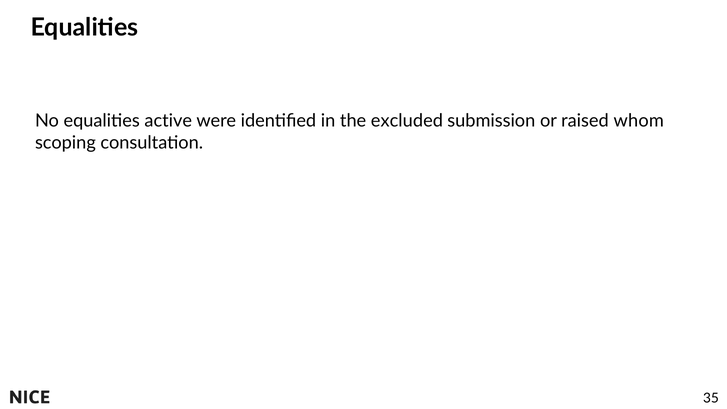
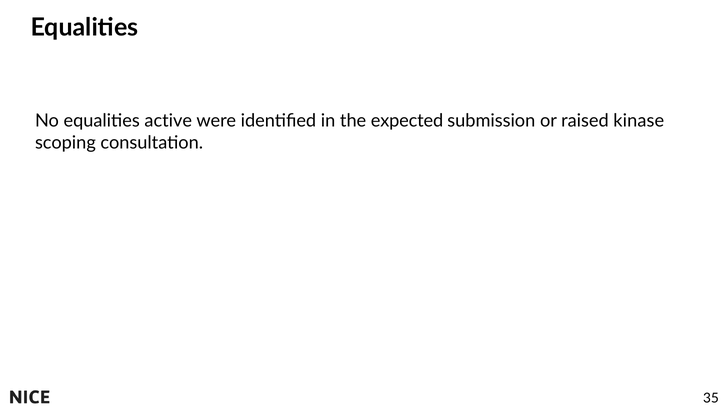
excluded: excluded -> expected (407, 121)
whom: whom -> kinase (639, 121)
